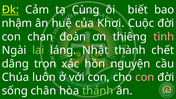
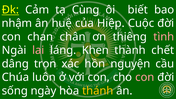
Khơi: Khơi -> Hiệp (111, 23)
đoàn: đoàn -> chân (73, 37)
lai colour: light green -> pink (38, 50)
Nhật: Nhật -> Khen (95, 50)
chân: chân -> ngày (44, 91)
thánh colour: light green -> yellow (98, 91)
